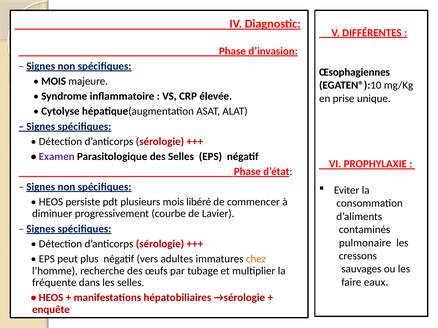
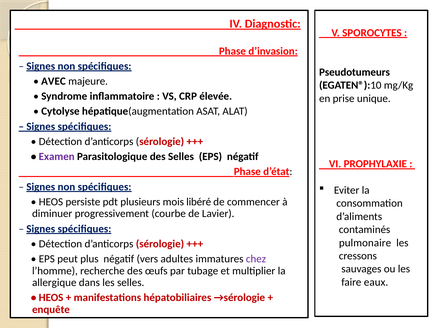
DIFFÉRENTES: DIFFÉRENTES -> SPOROCYTES (372, 33)
Œsophagiennes: Œsophagiennes -> Pseudotumeurs (355, 72)
MOIS: MOIS -> AVEC (53, 81)
chez colour: orange -> purple (256, 259)
fréquente: fréquente -> allergique (54, 283)
